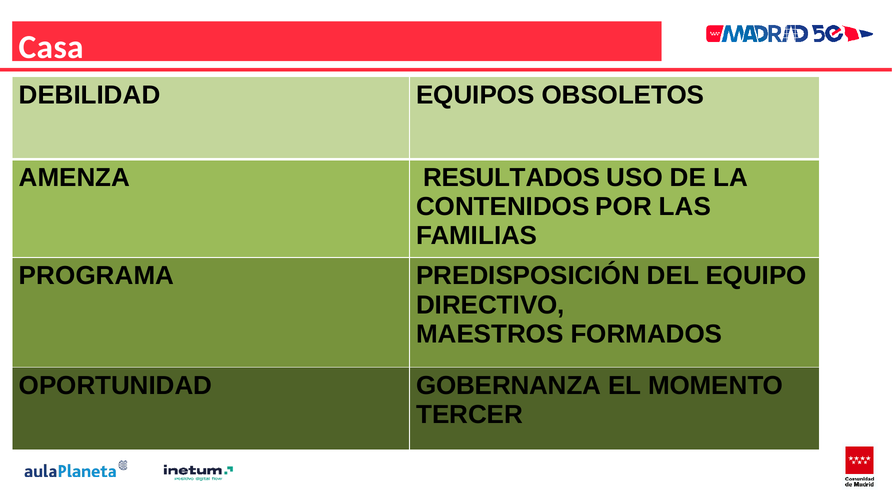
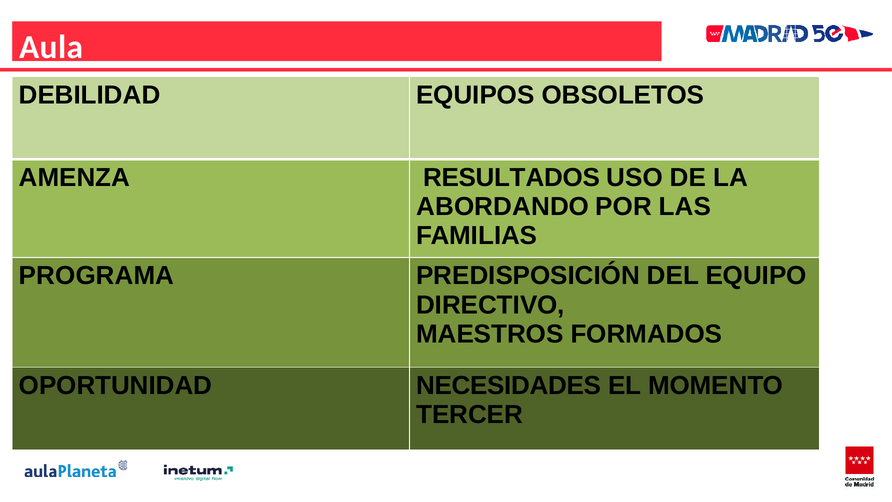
Casa: Casa -> Aula (51, 47)
CONTENIDOS: CONTENIDOS -> ABORDANDO (503, 207)
GOBERNANZA: GOBERNANZA -> NECESIDADES (509, 385)
